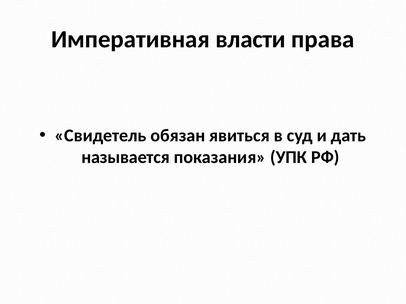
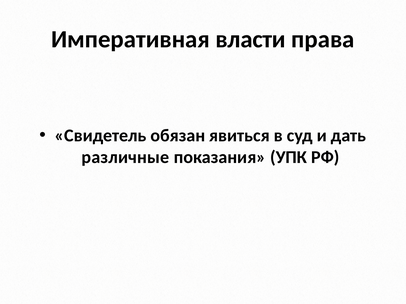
называется: называется -> различные (126, 157)
